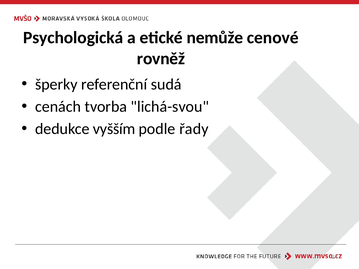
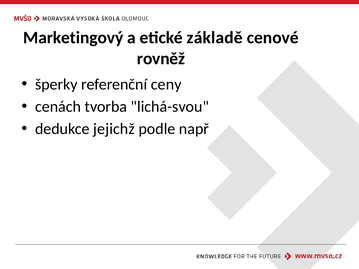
Psychologická: Psychologická -> Marketingový (73, 38)
nemůže: nemůže -> základě (215, 38)
sudá: sudá -> ceny (166, 84)
vyšším: vyšším -> jejichž (114, 129)
řady: řady -> např (194, 129)
